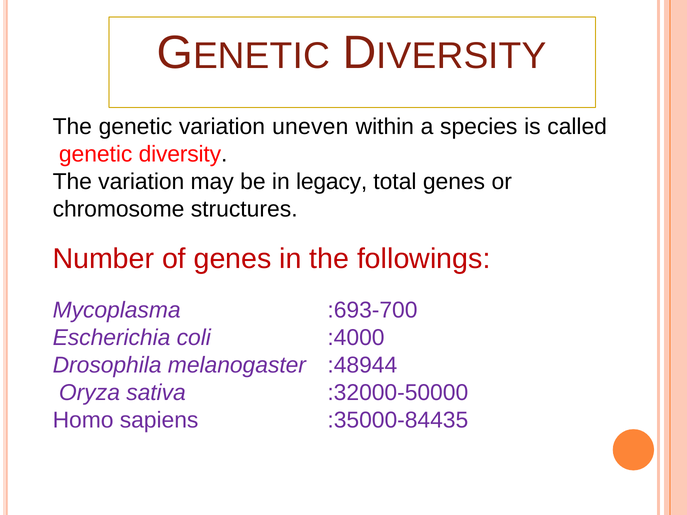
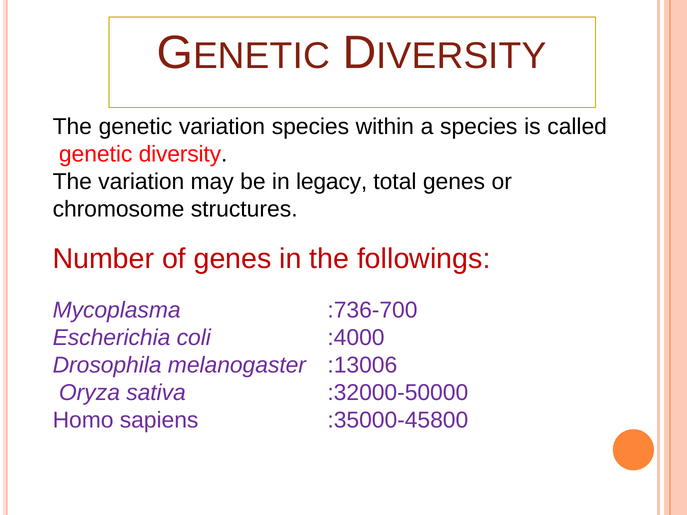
variation uneven: uneven -> species (310, 127)
:693-700: :693-700 -> :736-700 (372, 310)
:48944: :48944 -> :13006 (362, 365)
:35000-84435: :35000-84435 -> :35000-45800 (398, 420)
